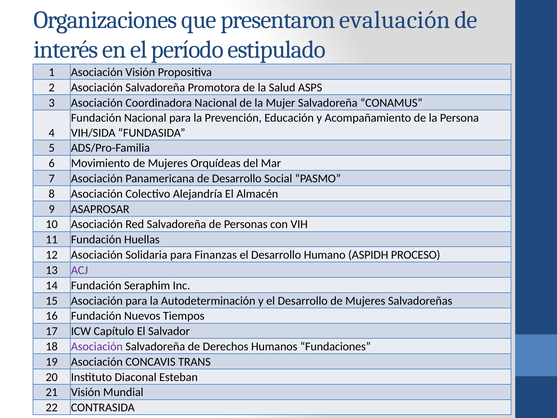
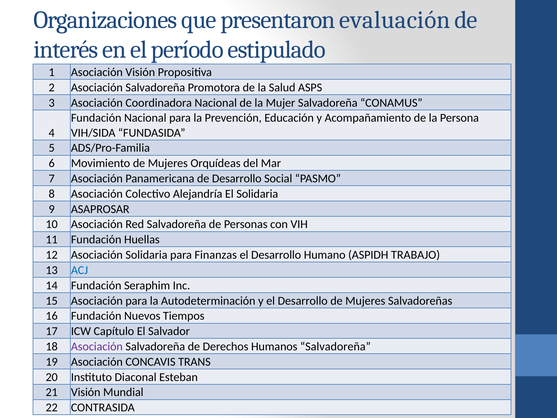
El Almacén: Almacén -> Solidaria (257, 194)
PROCESO: PROCESO -> TRABAJO (416, 255)
ACJ colour: purple -> blue (79, 270)
Humanos Fundaciones: Fundaciones -> Salvadoreña (335, 346)
